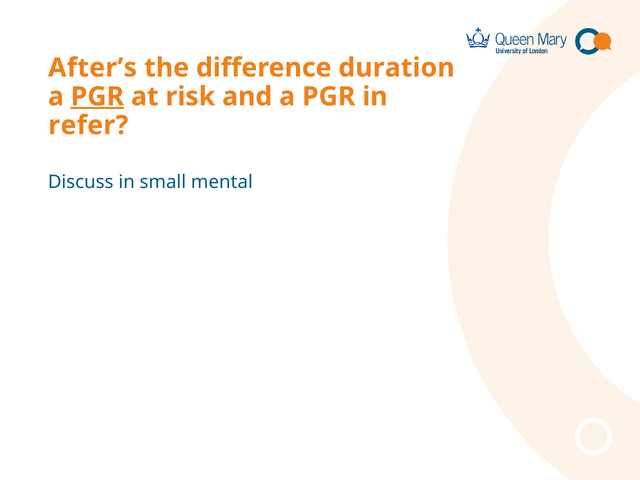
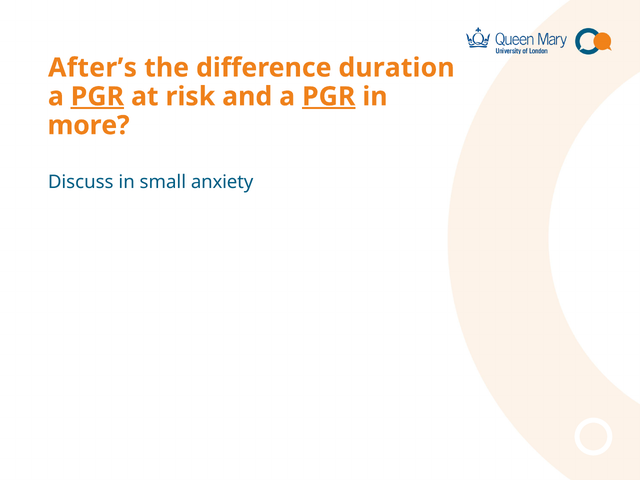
PGR underline: none -> present (329, 97)
refer: refer -> more (89, 125)
mental: mental -> anxiety (222, 182)
